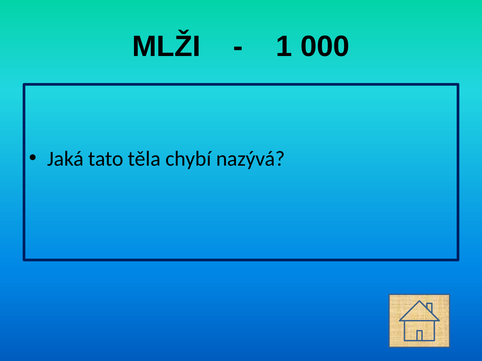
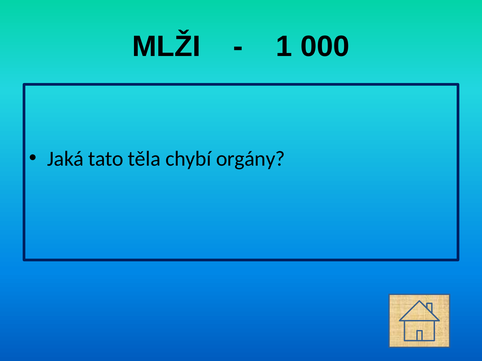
nazývá: nazývá -> orgány (251, 159)
